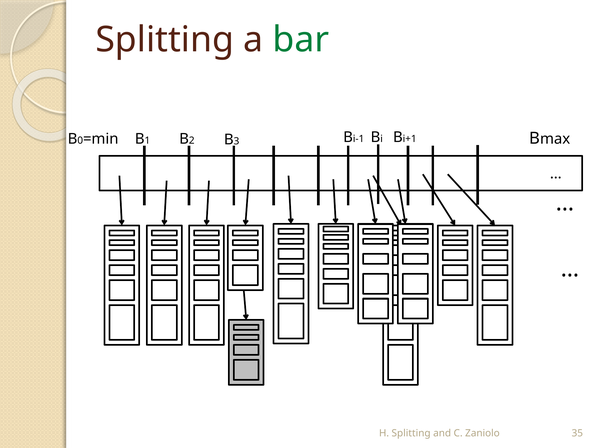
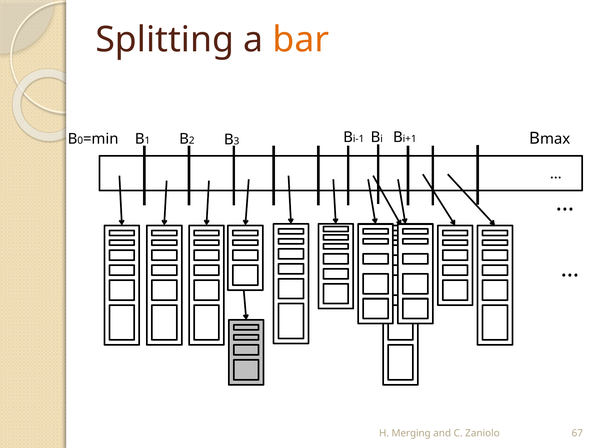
bar colour: green -> orange (301, 40)
H Splitting: Splitting -> Merging (411, 433)
35: 35 -> 67 (577, 433)
